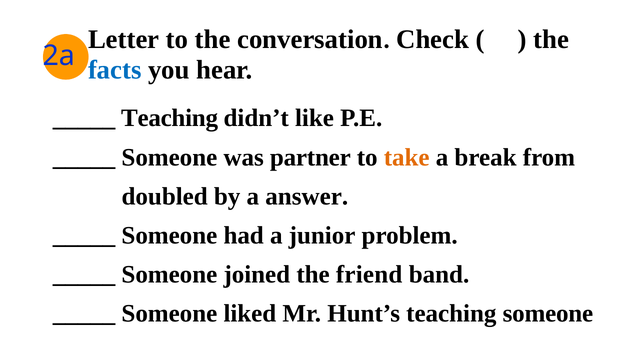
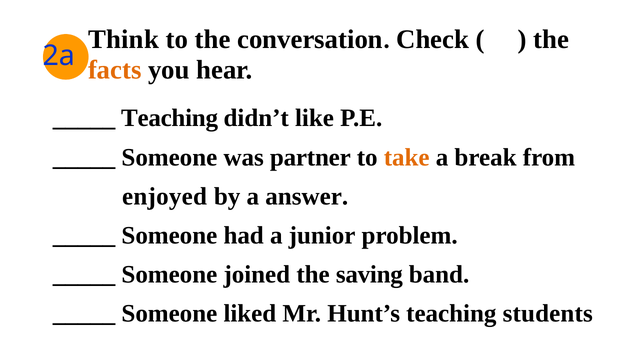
Letter: Letter -> Think (124, 39)
facts colour: blue -> orange (115, 70)
doubled: doubled -> enjoyed (165, 196)
friend: friend -> saving (369, 274)
teaching someone: someone -> students (548, 313)
